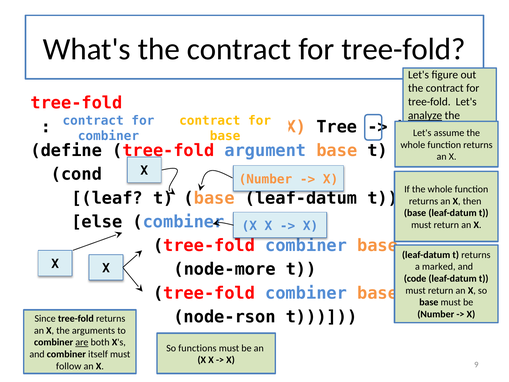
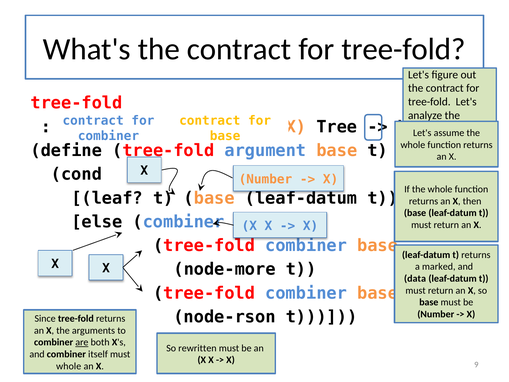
analyze underline: present -> none (425, 115)
code: code -> data (415, 278)
functions: functions -> rewritten (197, 348)
follow: follow -> whole (69, 366)
